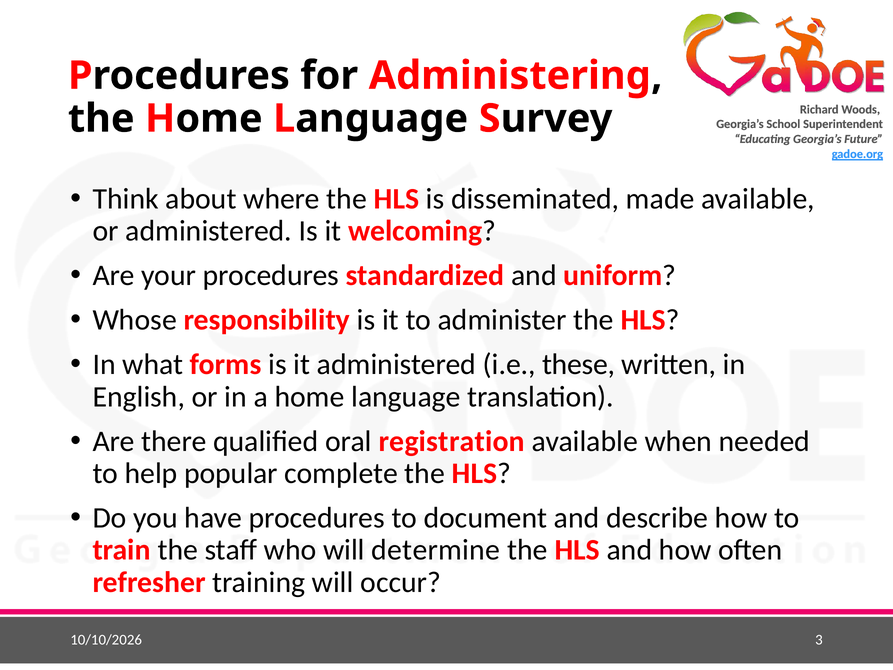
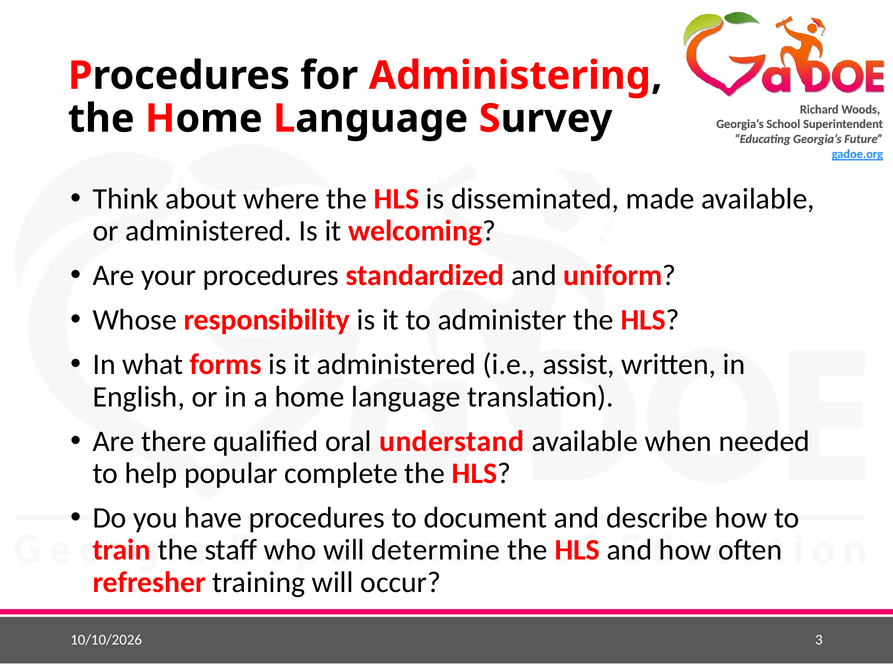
these: these -> assist (579, 364)
registration: registration -> understand (452, 441)
